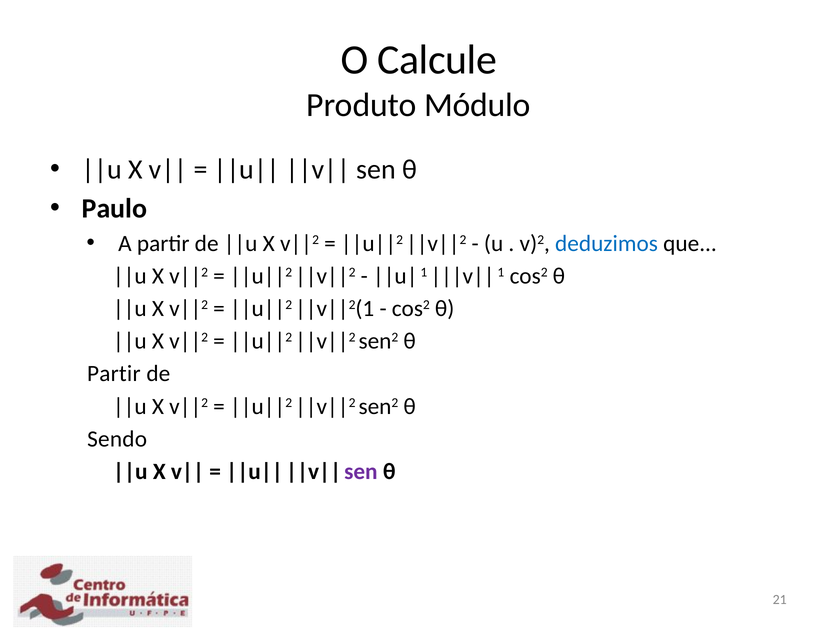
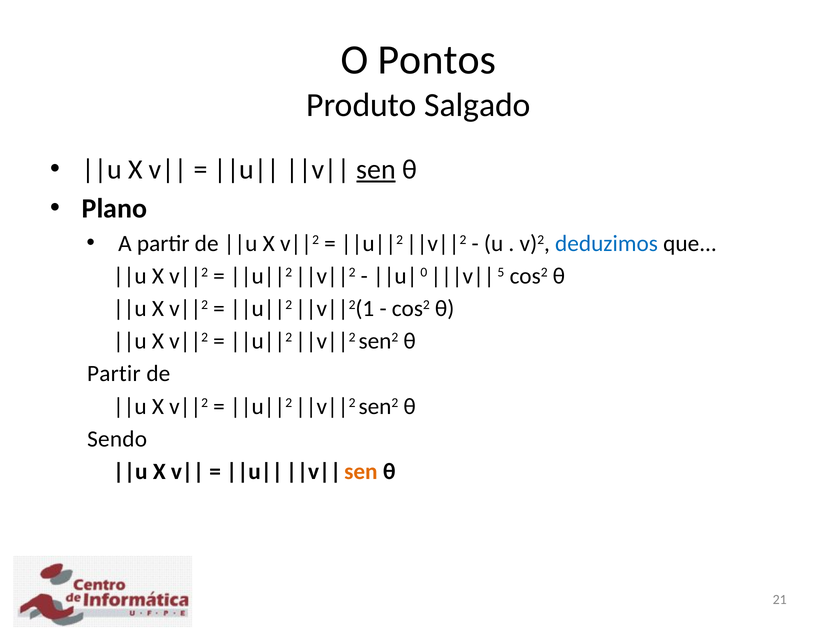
Calcule: Calcule -> Pontos (437, 60)
Módulo: Módulo -> Salgado (477, 105)
sen underline: none -> present (376, 169)
Paulo: Paulo -> Plano (114, 208)
1: 1 -> 0 (424, 272)
1: 1 -> 5 (501, 272)
sen colour: purple -> orange (361, 471)
